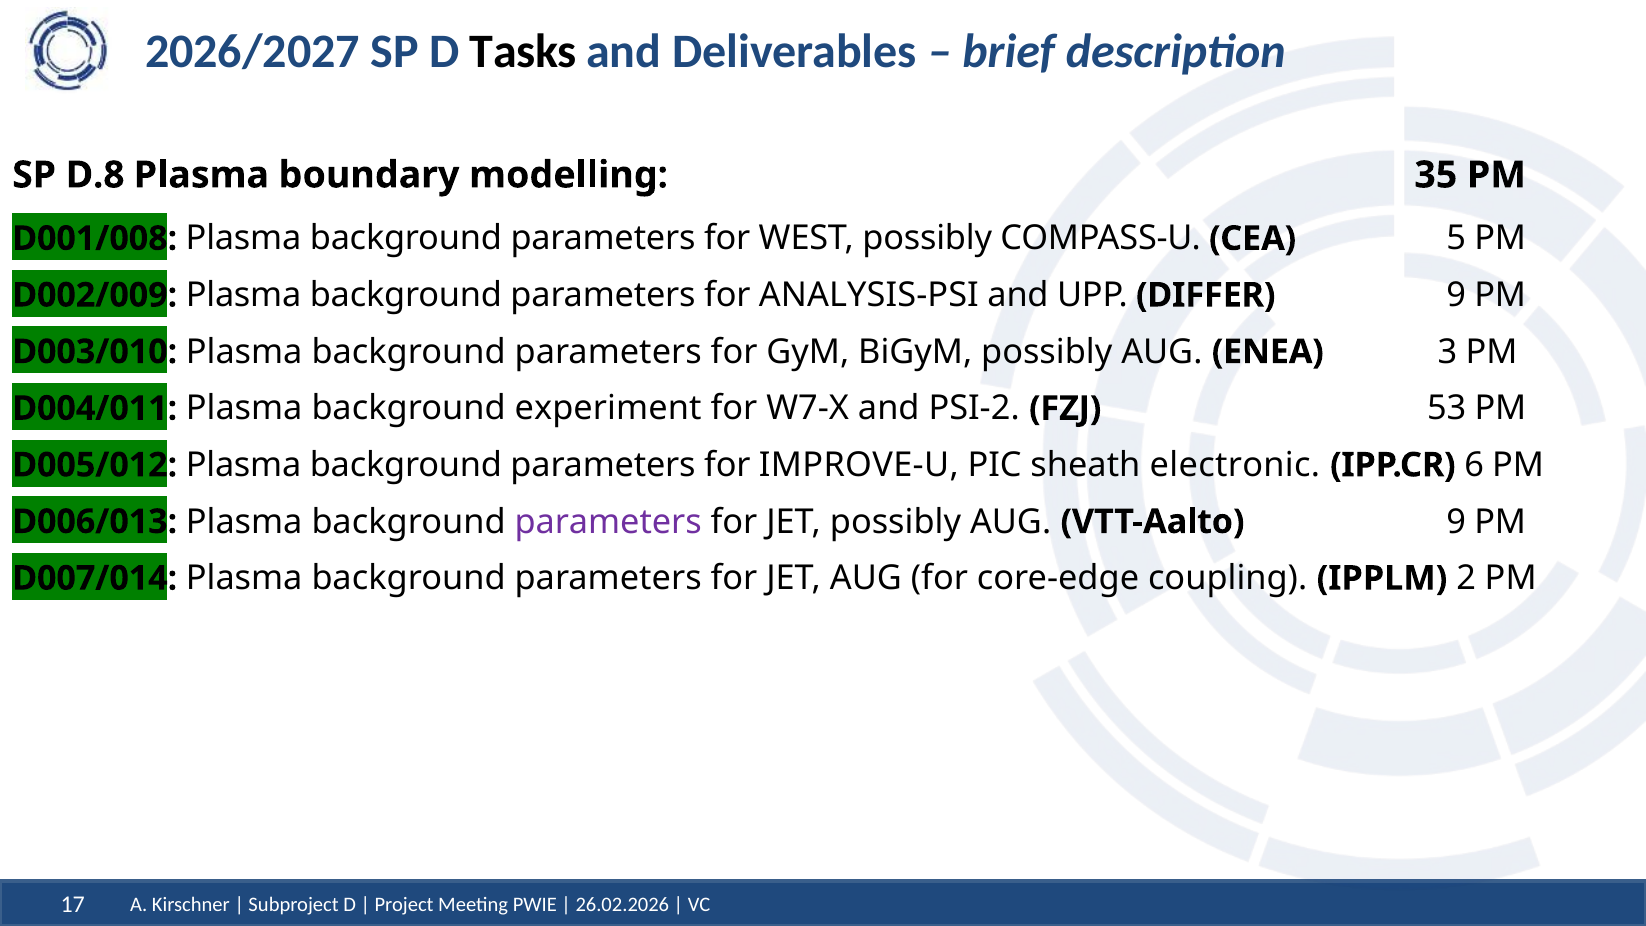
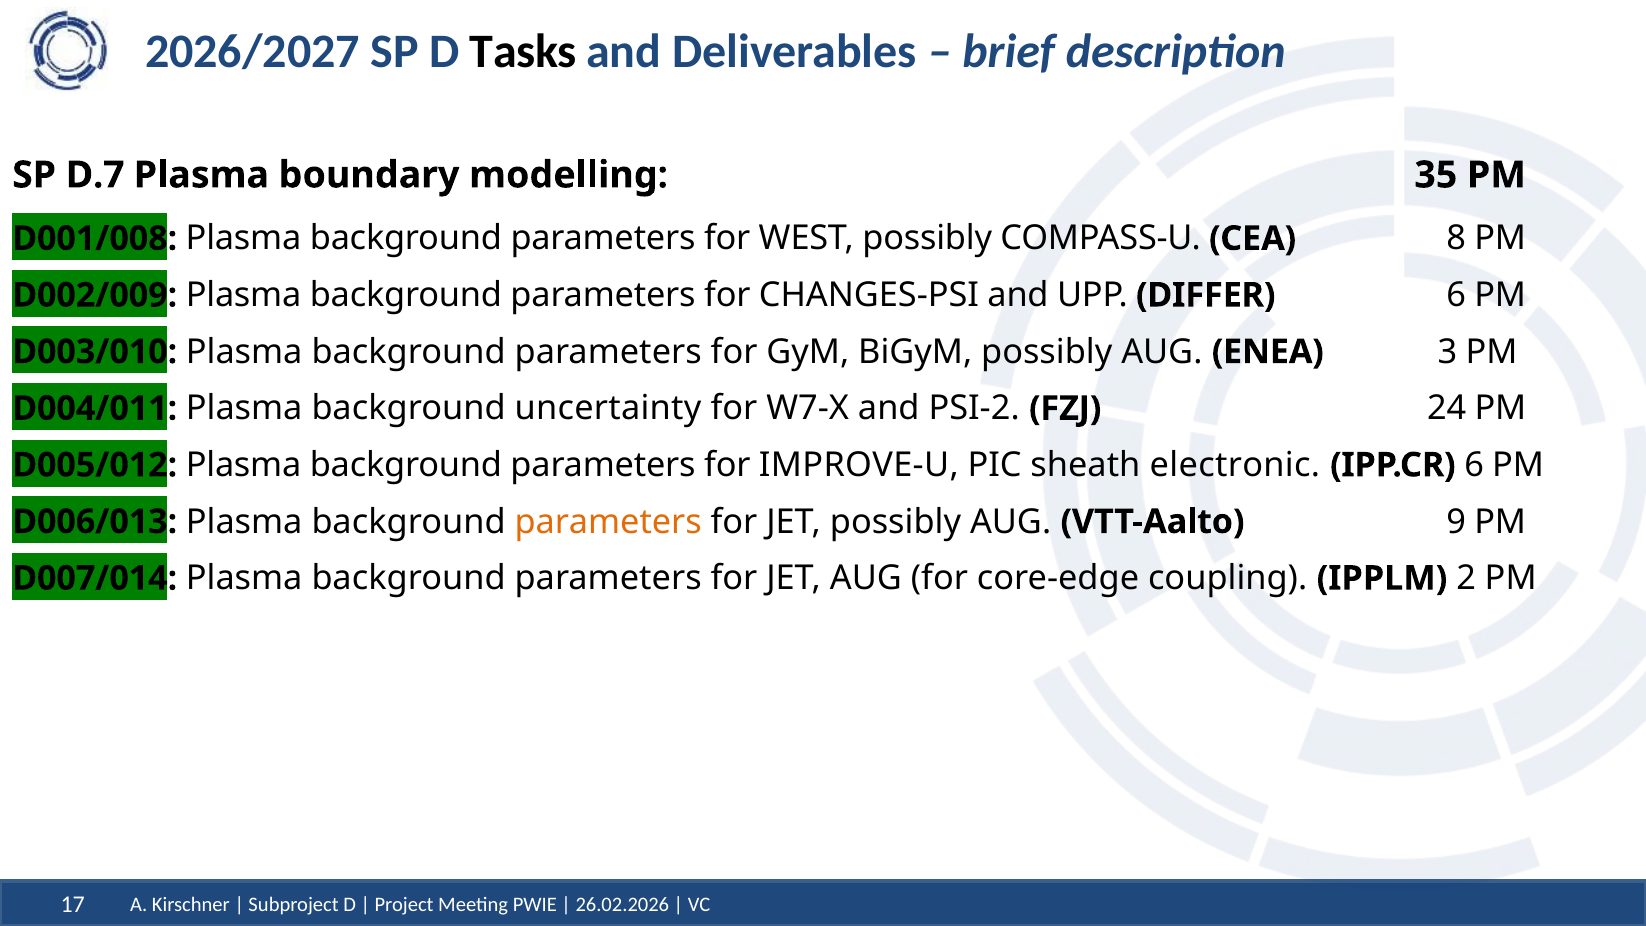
D.8: D.8 -> D.7 (95, 175)
5: 5 -> 8 (1456, 239)
ANALYSIS-PSI: ANALYSIS-PSI -> CHANGES-PSI (869, 295)
DIFFER 9: 9 -> 6 (1456, 295)
experiment: experiment -> uncertainty (608, 408)
53: 53 -> 24 (1447, 408)
parameters colour: purple -> orange (608, 522)
